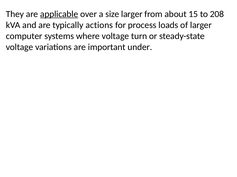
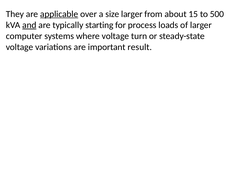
208: 208 -> 500 (217, 14)
and underline: none -> present (29, 25)
actions: actions -> starting (99, 25)
under: under -> result (140, 47)
